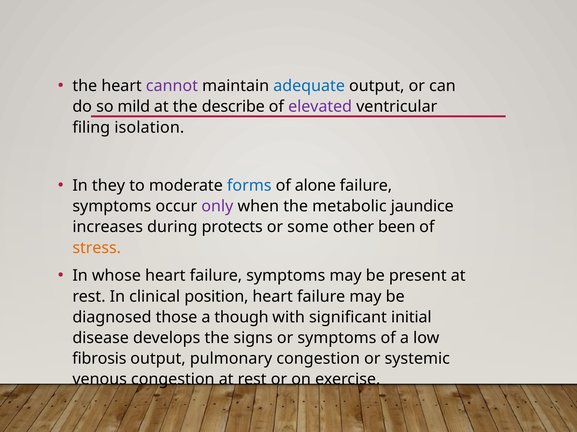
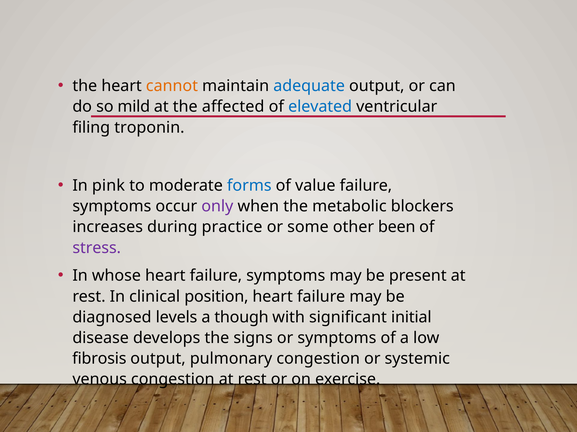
cannot colour: purple -> orange (172, 86)
describe: describe -> affected (233, 107)
elevated colour: purple -> blue (320, 107)
isolation: isolation -> troponin (149, 128)
they: they -> pink (108, 186)
alone: alone -> value (315, 186)
jaundice: jaundice -> blockers (422, 207)
protects: protects -> practice (232, 227)
stress colour: orange -> purple (97, 248)
those: those -> levels (177, 318)
